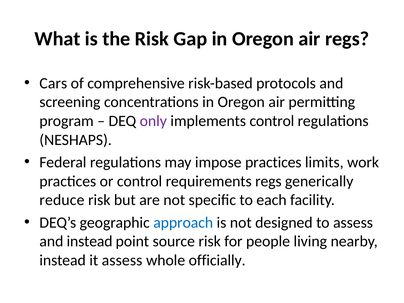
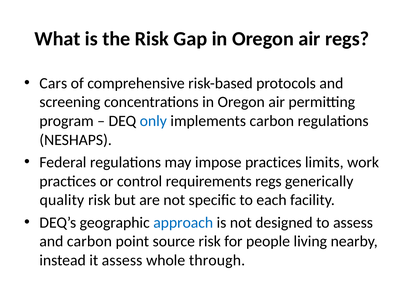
only colour: purple -> blue (153, 121)
implements control: control -> carbon (272, 121)
reduce: reduce -> quality (62, 200)
and instead: instead -> carbon (89, 241)
officially: officially -> through (217, 260)
